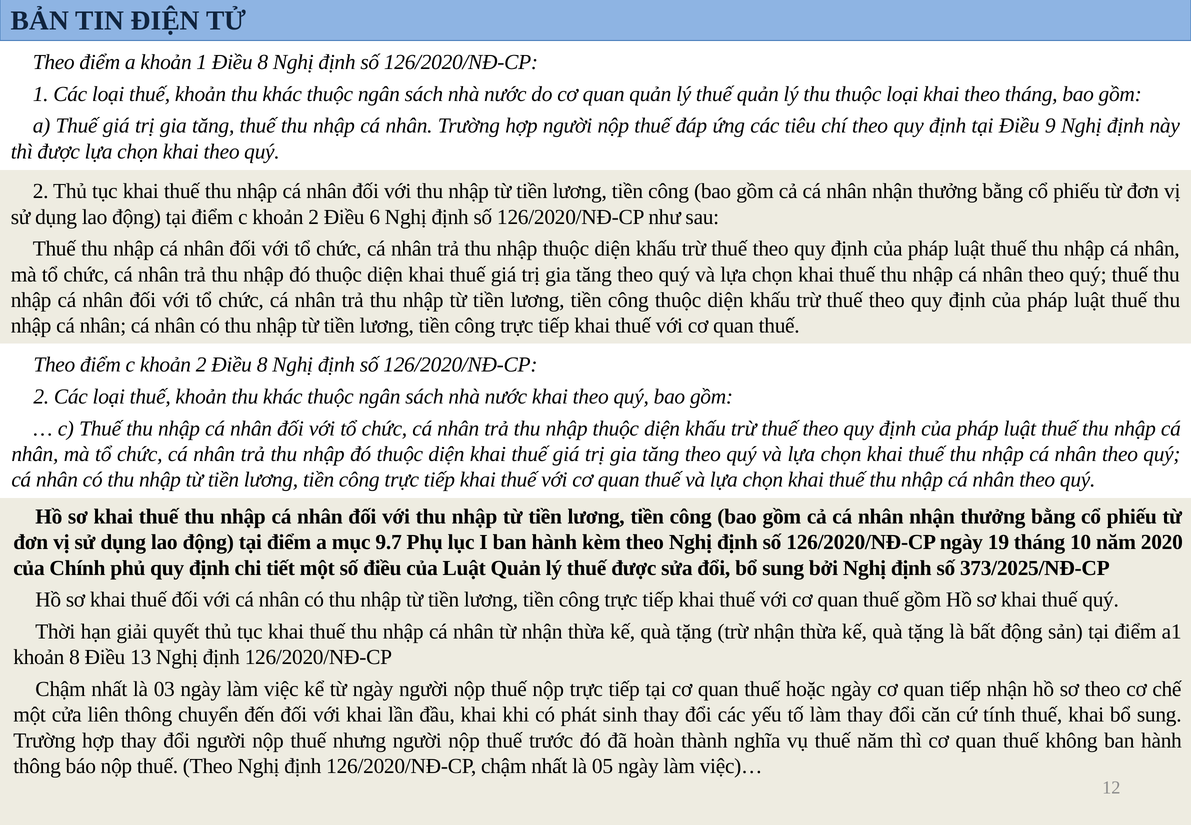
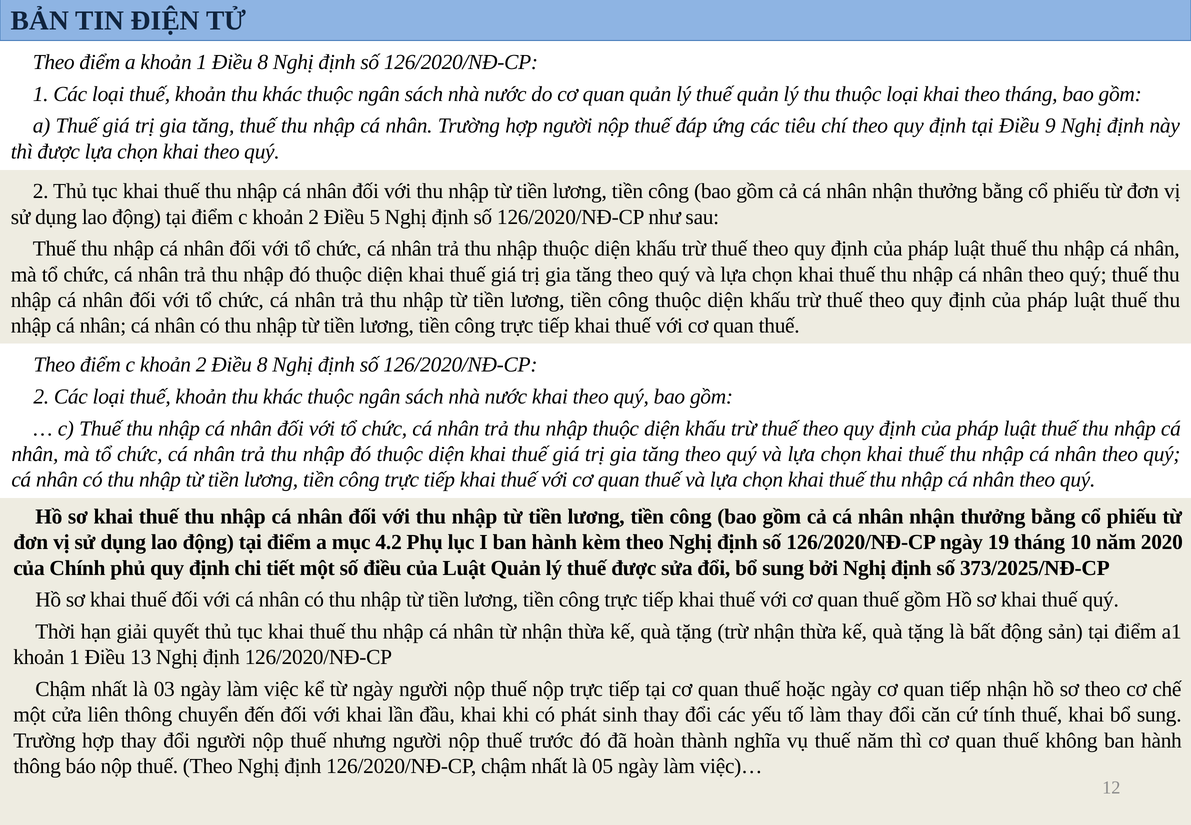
6: 6 -> 5 (375, 217)
9.7: 9.7 -> 4.2 (389, 542)
8: 8 -> 1 (75, 657)
